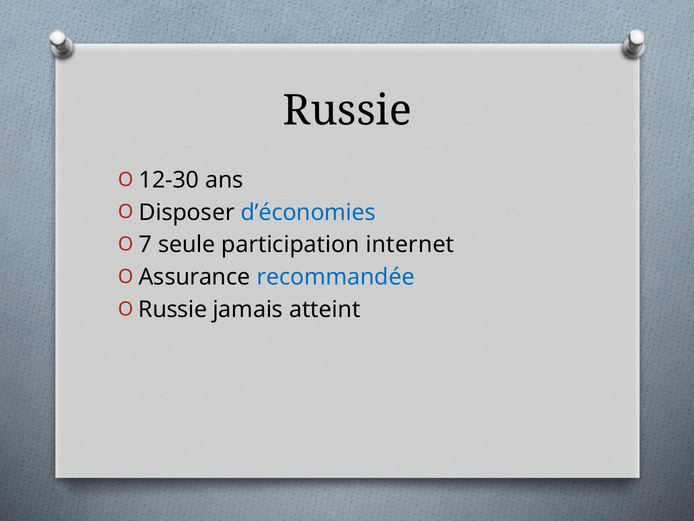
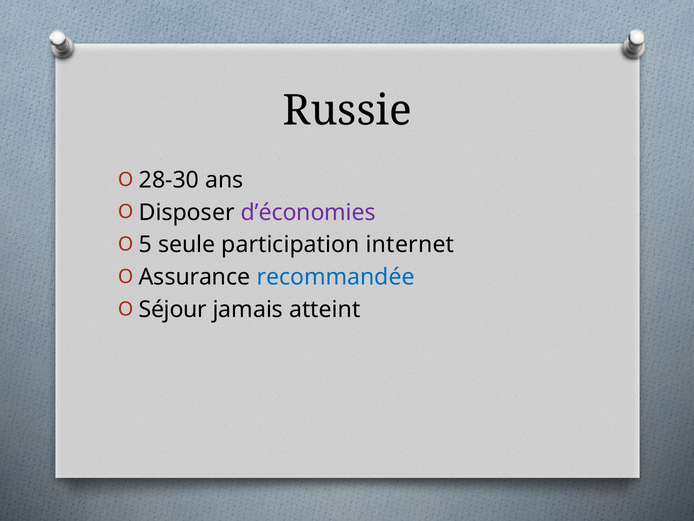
12-30: 12-30 -> 28-30 (169, 180)
d’économies colour: blue -> purple (308, 212)
7: 7 -> 5 (145, 245)
Russie: Russie -> Séjour (173, 309)
